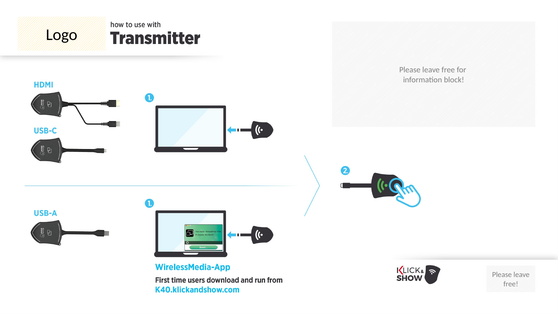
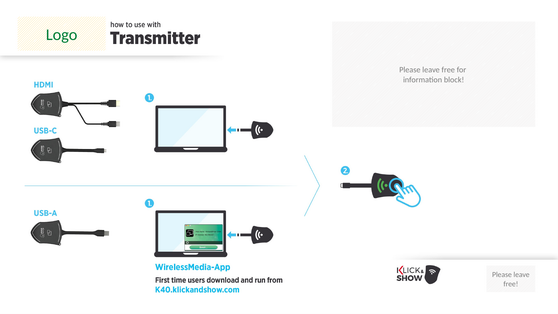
Logo colour: black -> green (62, 35)
